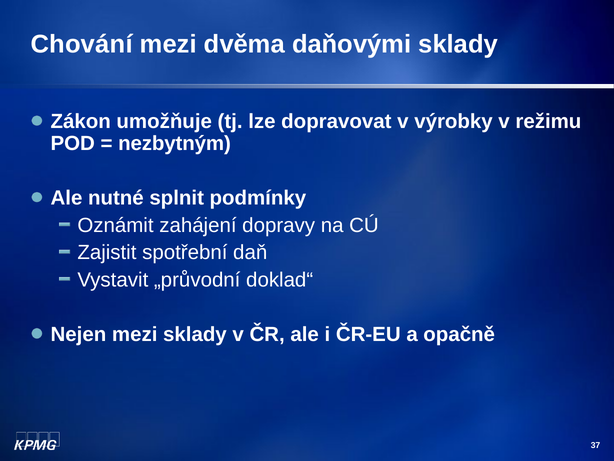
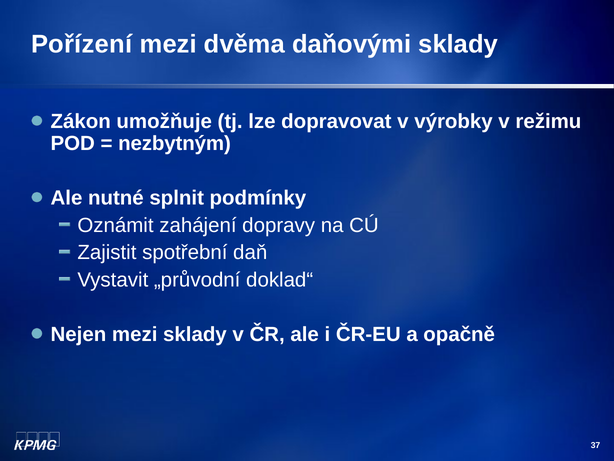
Chování: Chování -> Pořízení (82, 44)
